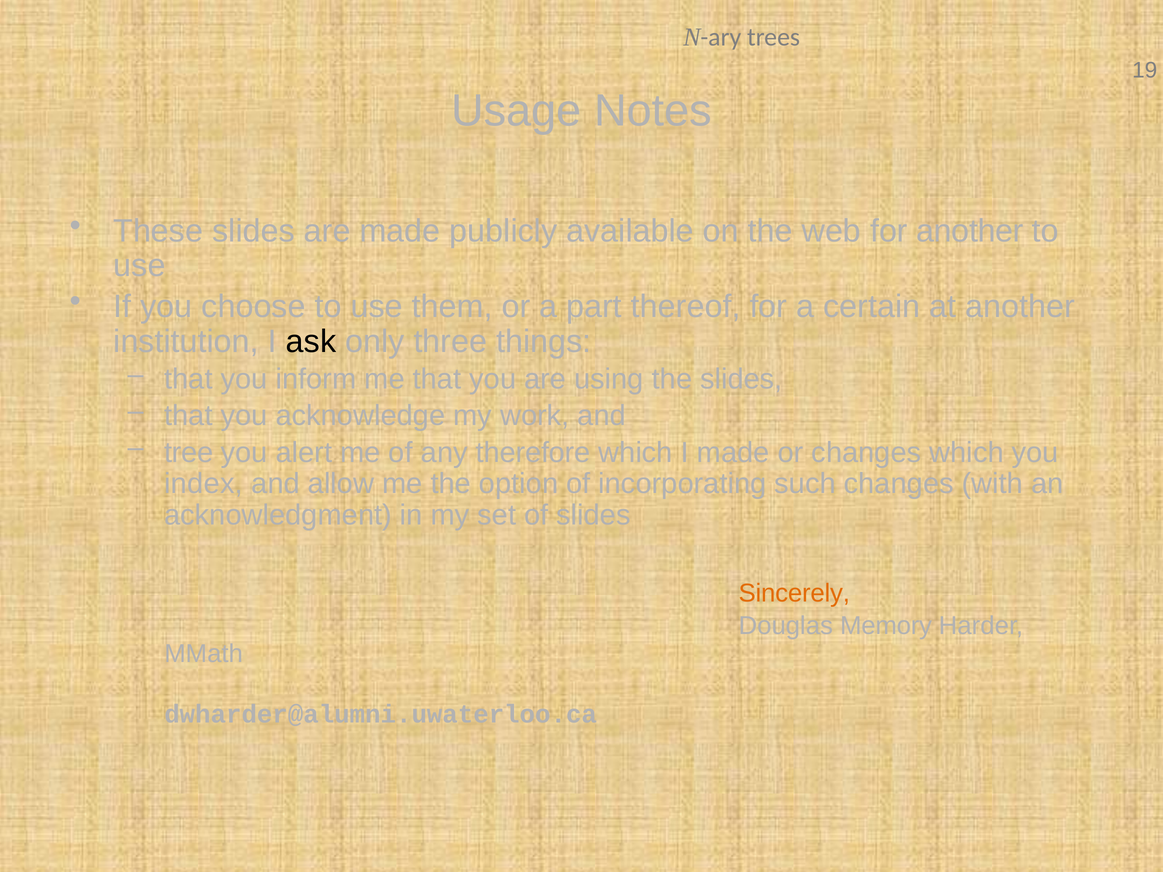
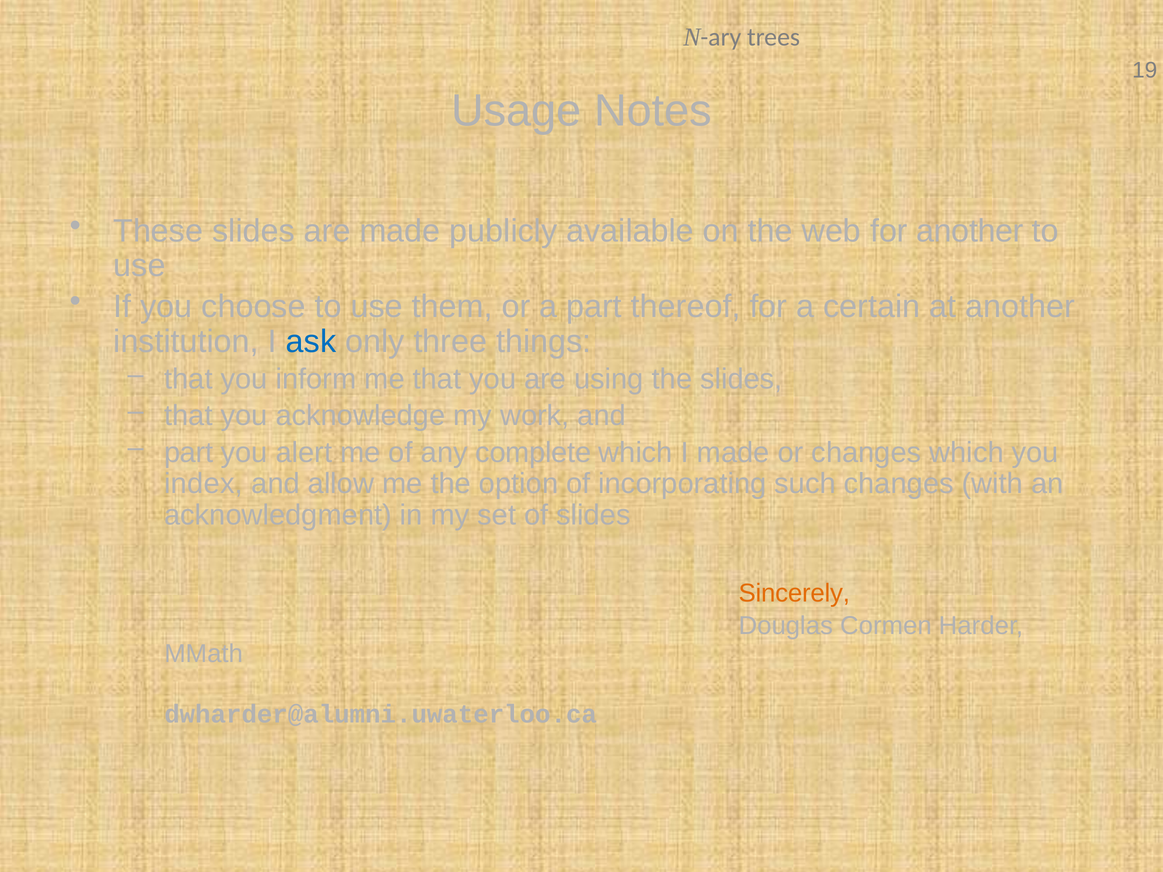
ask colour: black -> blue (311, 341)
tree: tree -> part (189, 453)
therefore: therefore -> complete (533, 453)
Memory: Memory -> Cormen (886, 626)
